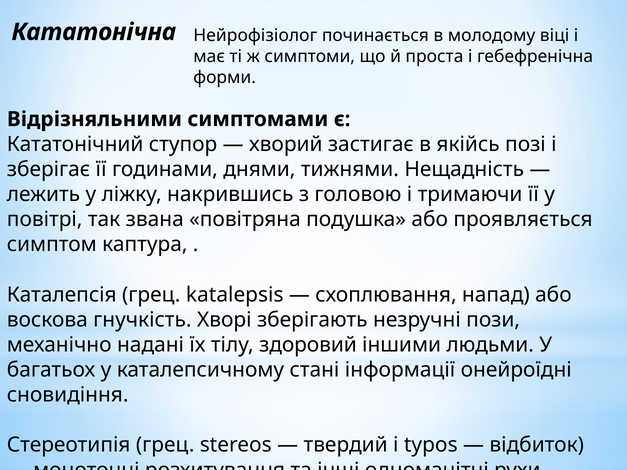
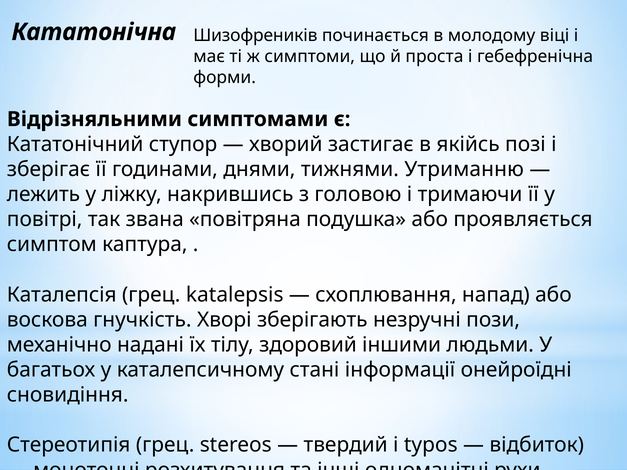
Нейрофізіолог: Нейрофізіолог -> Шизофреників (255, 36)
Нещадність: Нещадність -> Утриманню (464, 169)
